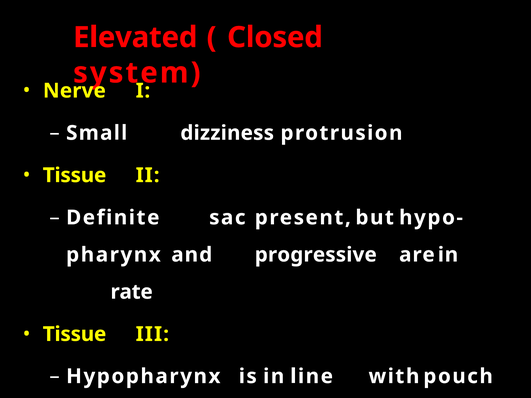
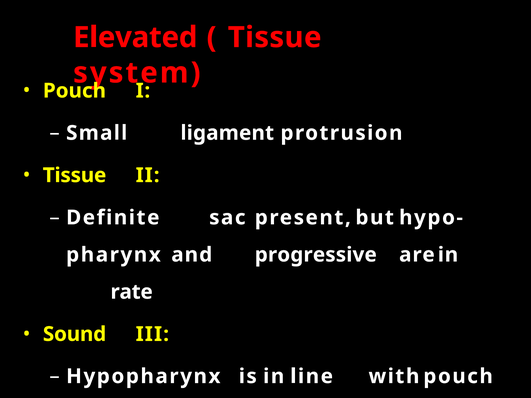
Closed: Closed -> Tissue (275, 37)
Nerve: Nerve -> Pouch (74, 91)
dizziness: dizziness -> ligament (227, 133)
Tissue: Tissue -> Sound (75, 334)
